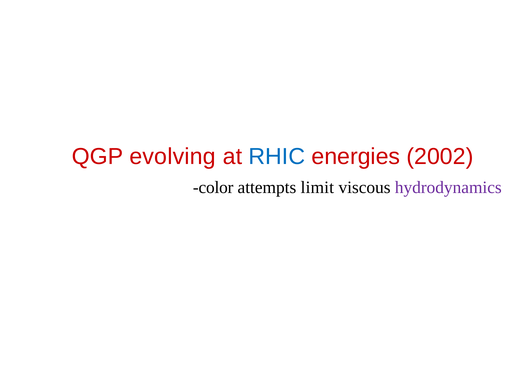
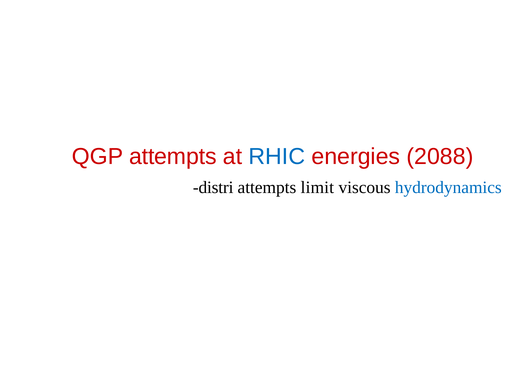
QGP evolving: evolving -> attempts (173, 157)
2002: 2002 -> 2088 (440, 157)
color: color -> distri (213, 187)
hydrodynamics colour: purple -> blue (448, 187)
